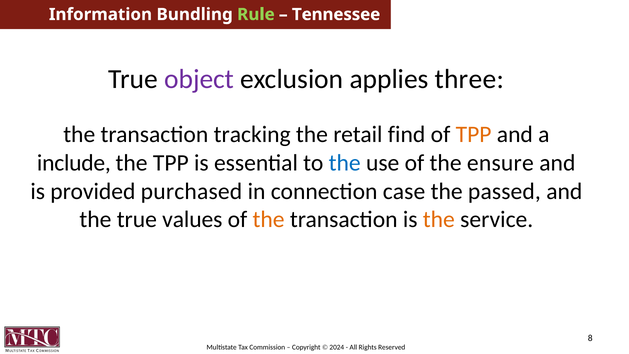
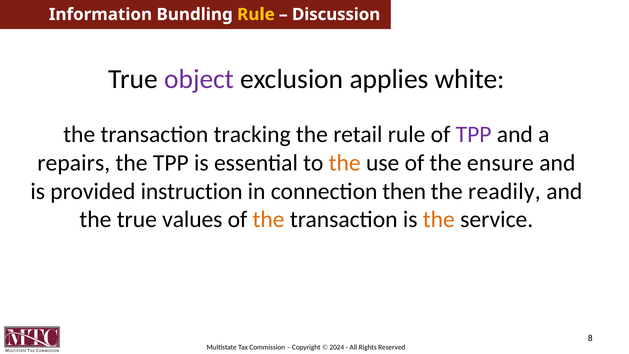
Rule colour: light green -> yellow (256, 14)
Tennessee: Tennessee -> Discussion (336, 14)
three: three -> white (470, 79)
retail find: find -> rule (407, 135)
TPP colour: orange -> purple (474, 135)
include: include -> repairs (74, 163)
the colour: blue -> orange (345, 163)
purchased: purchased -> instruction (192, 191)
case: case -> then (404, 191)
passed: passed -> readily (504, 191)
